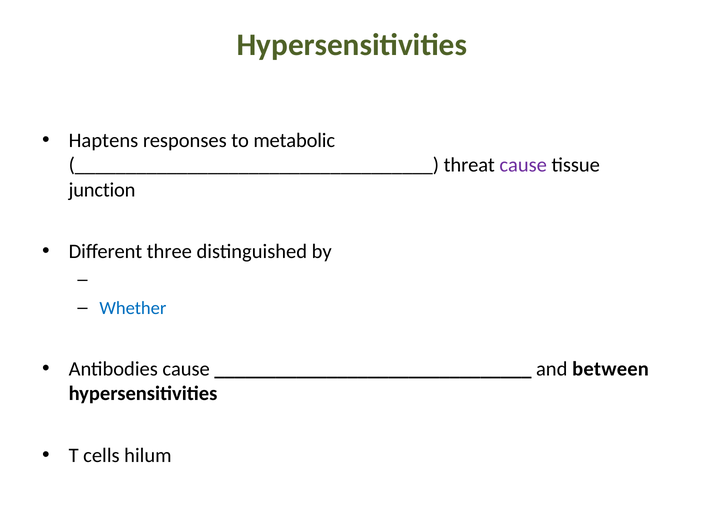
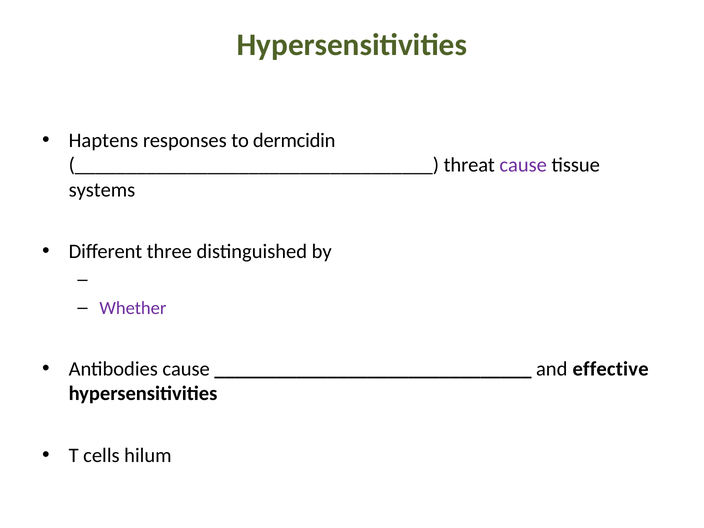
metabolic: metabolic -> dermcidin (294, 140)
junction: junction -> systems (102, 190)
Whether colour: blue -> purple (133, 308)
between: between -> effective (611, 369)
